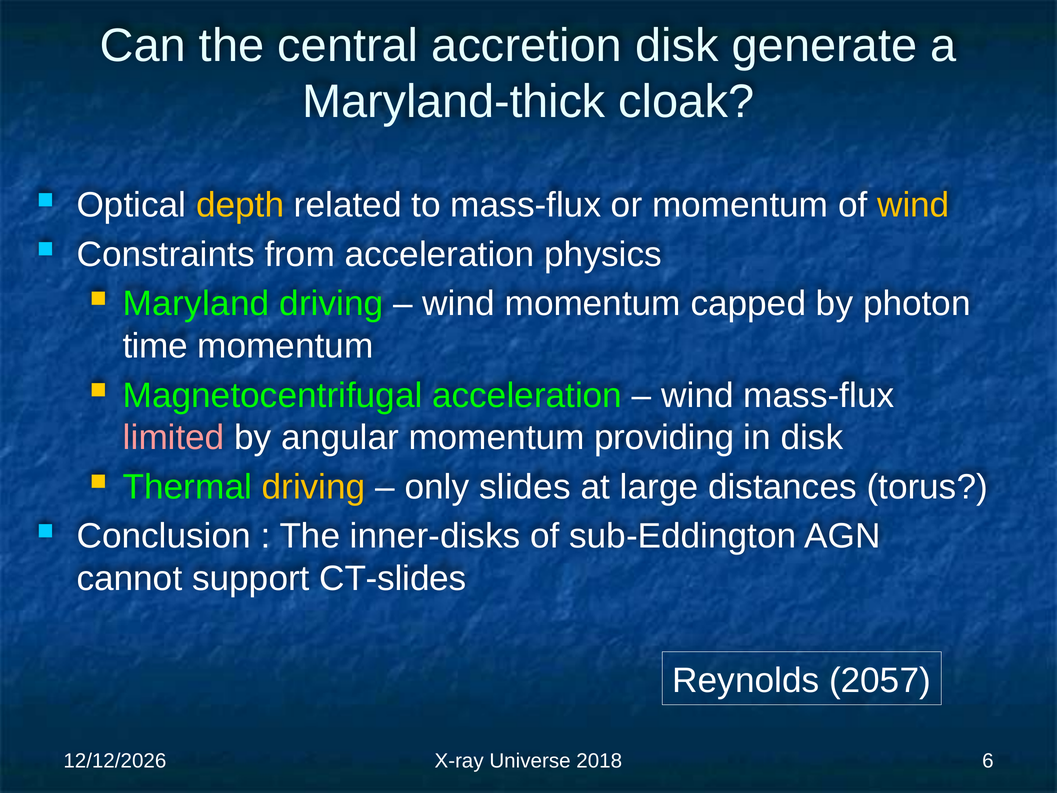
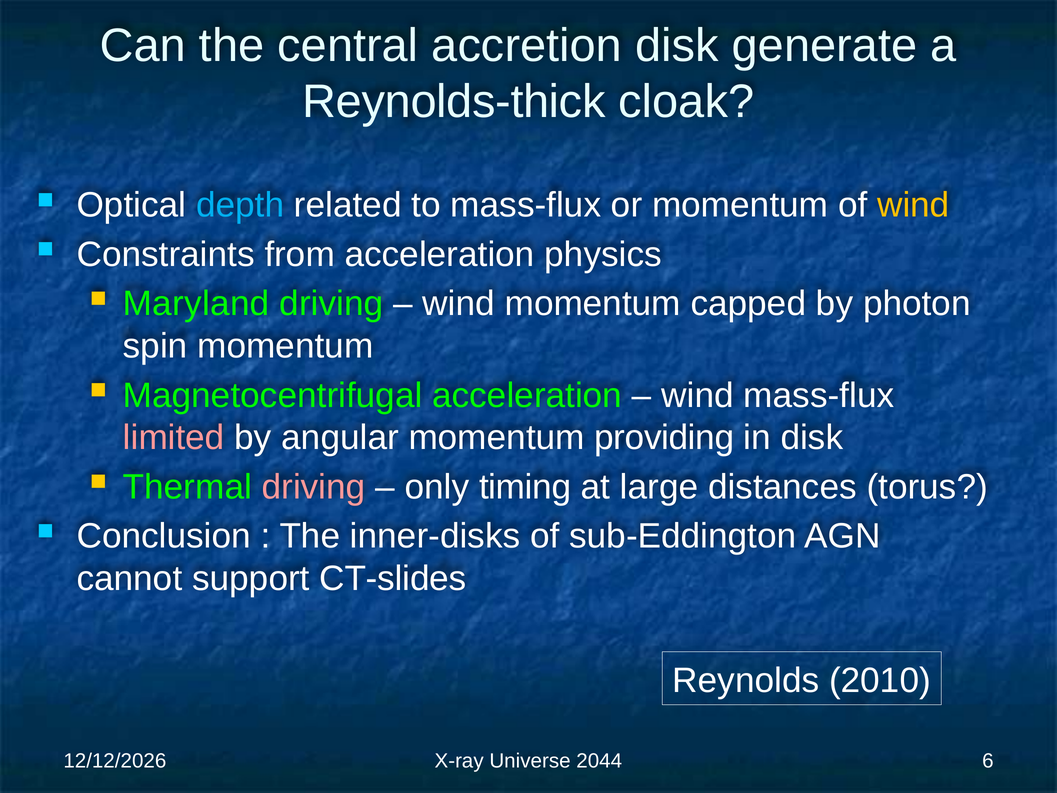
Maryland-thick: Maryland-thick -> Reynolds-thick (454, 102)
depth colour: yellow -> light blue (240, 205)
time: time -> spin (155, 346)
driving colour: yellow -> pink (314, 487)
slides: slides -> timing (525, 487)
2057: 2057 -> 2010 (880, 681)
2018: 2018 -> 2044 (599, 761)
